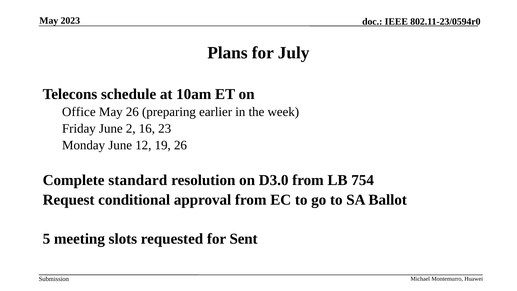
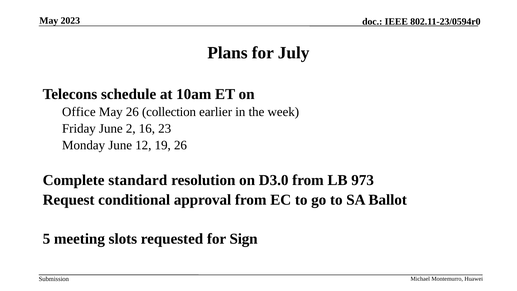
preparing: preparing -> collection (169, 112)
754: 754 -> 973 (363, 180)
Sent: Sent -> Sign (244, 239)
